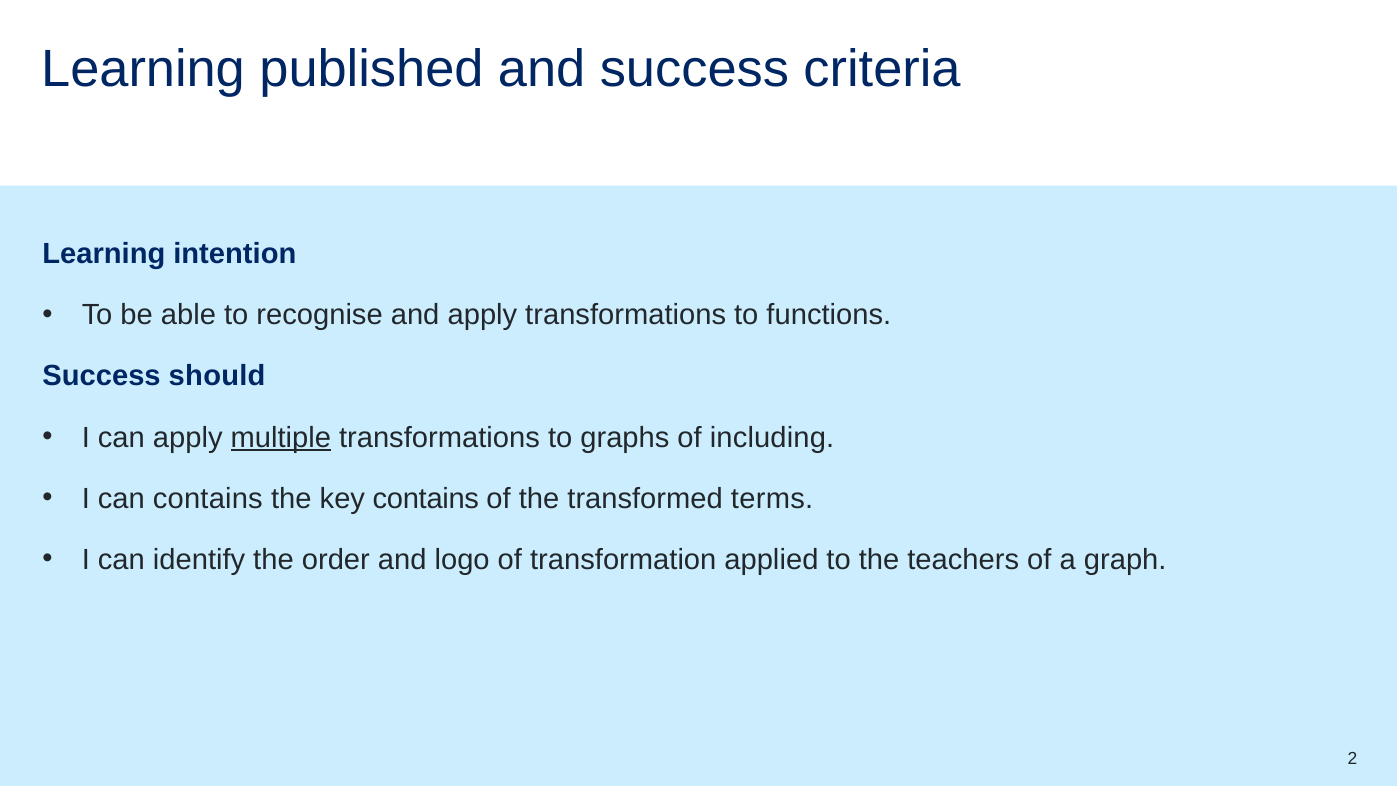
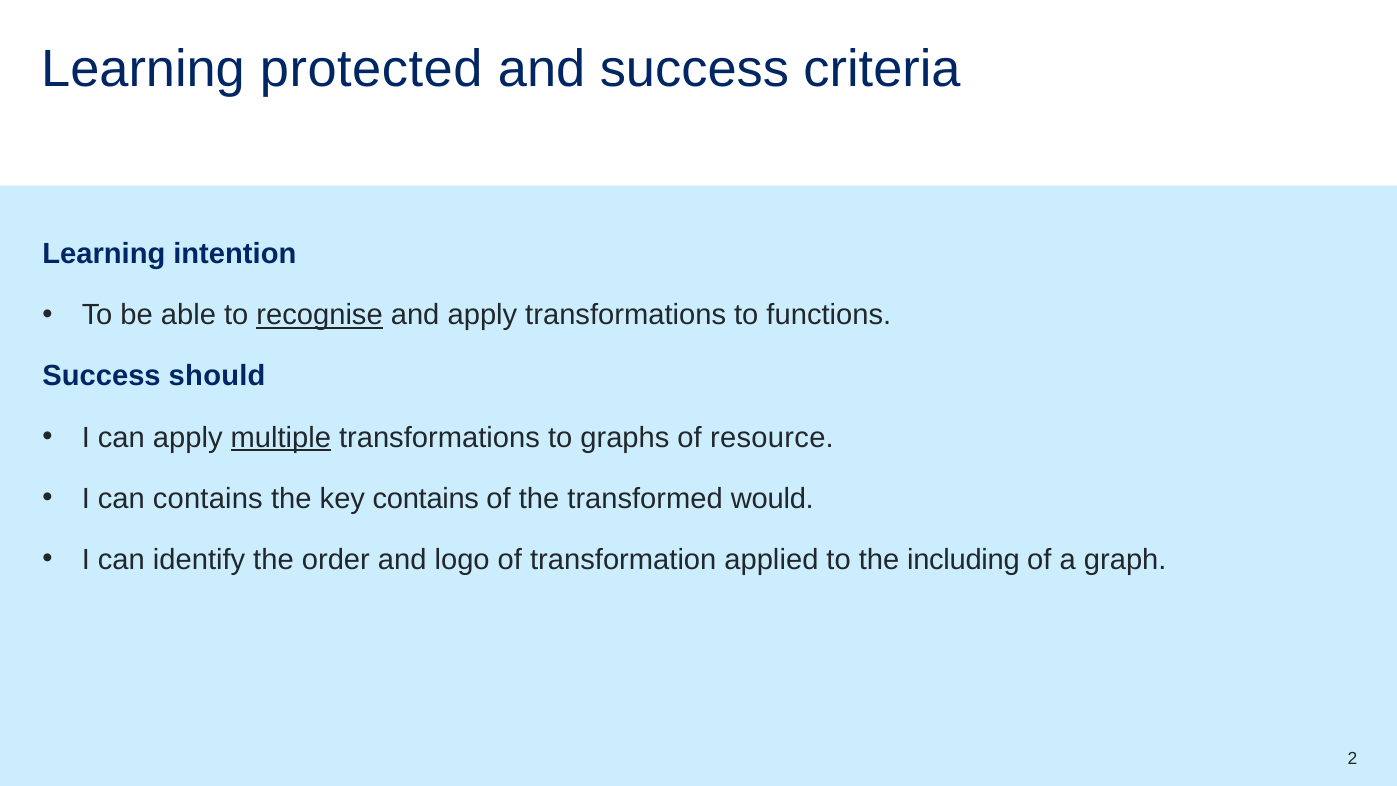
published: published -> protected (371, 69)
recognise underline: none -> present (320, 315)
including: including -> resource (772, 437)
terms: terms -> would (772, 499)
teachers: teachers -> including (963, 560)
